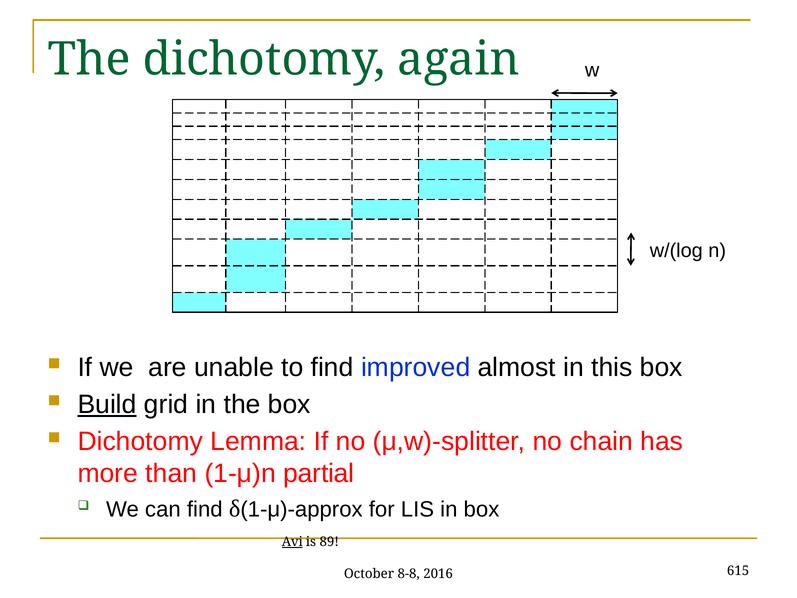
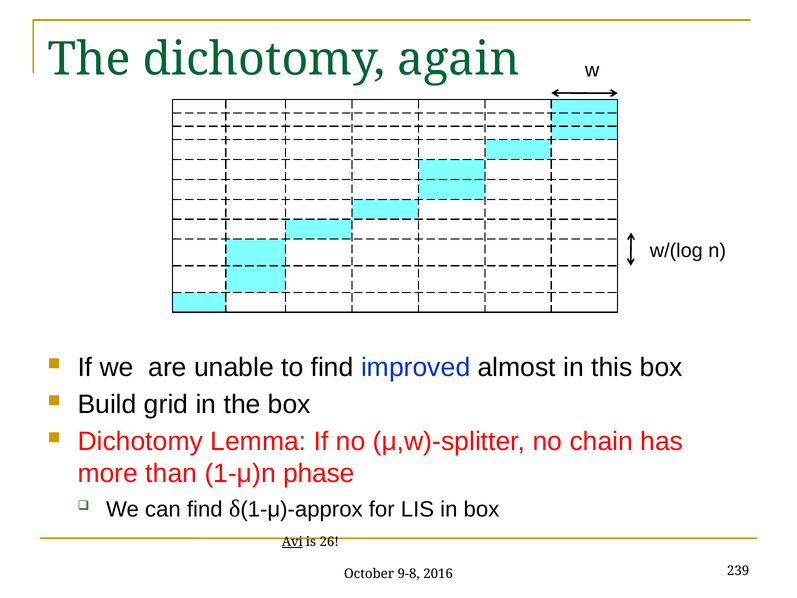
Build underline: present -> none (107, 404)
partial: partial -> phase (319, 473)
89: 89 -> 26 (329, 542)
8-8: 8-8 -> 9-8 (409, 573)
615: 615 -> 239 (738, 571)
